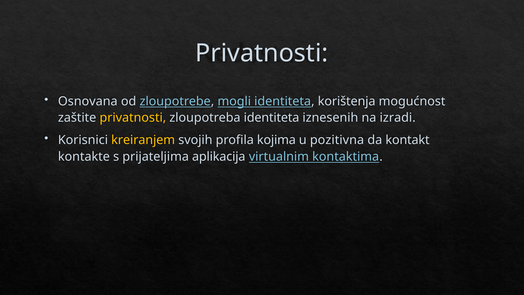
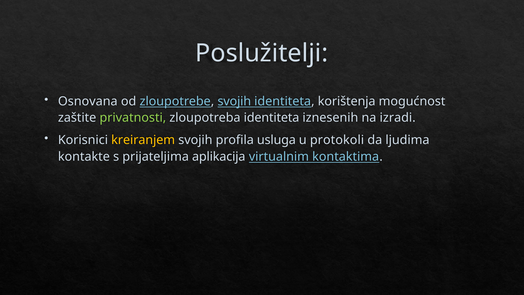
Privatnosti: Privatnosti -> Poslužitelji (262, 53)
zloupotrebe mogli: mogli -> svojih (234, 101)
privatnosti colour: yellow -> light green (133, 118)
kojima: kojima -> usluga (276, 140)
pozitivna: pozitivna -> protokoli (337, 140)
kontakt: kontakt -> ljudima (407, 140)
